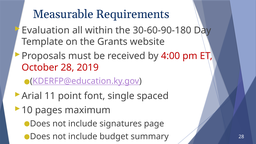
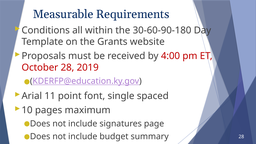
Evaluation: Evaluation -> Conditions (46, 30)
